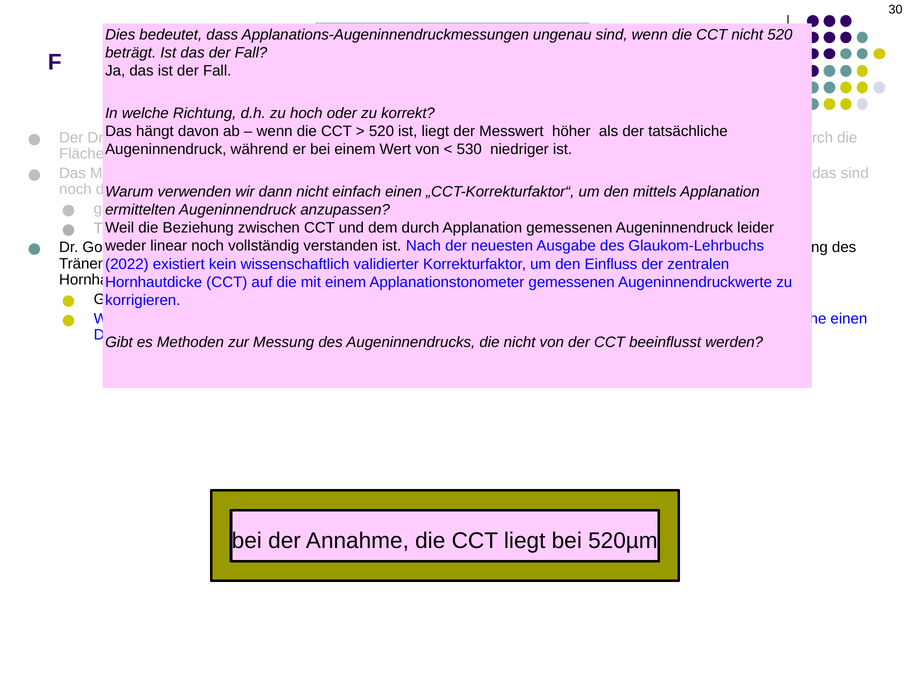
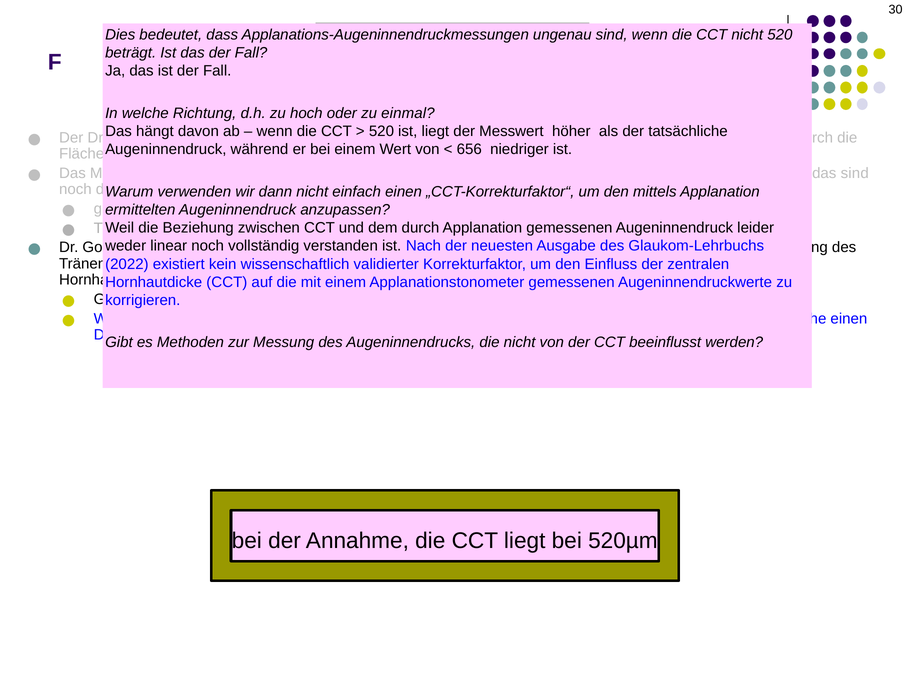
zu korrekt: korrekt -> einmal (408, 113)
530: 530 -> 656 (469, 149)
